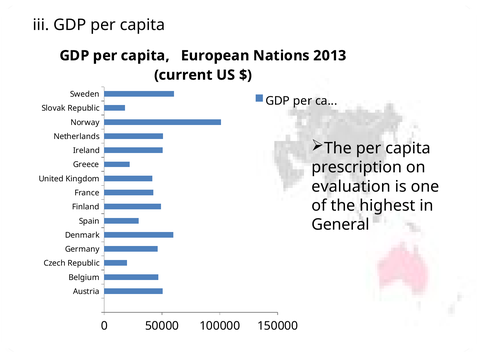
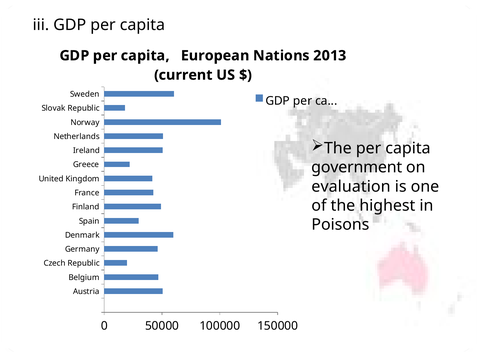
prescription: prescription -> government (357, 168)
General: General -> Poisons (340, 225)
